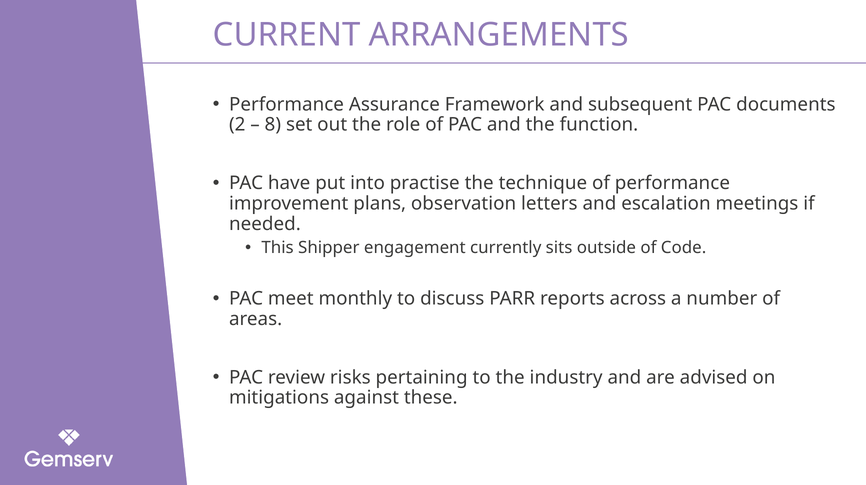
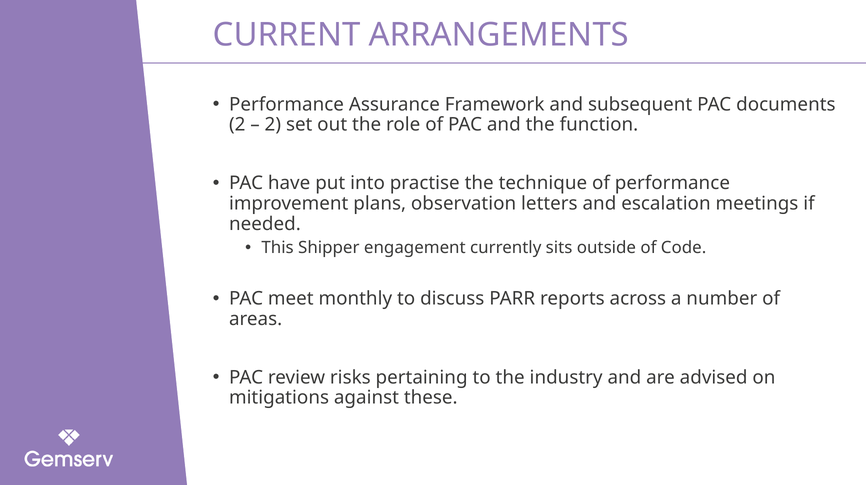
8: 8 -> 2 (273, 125)
